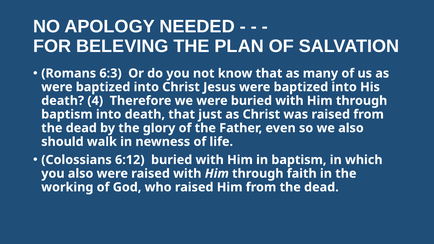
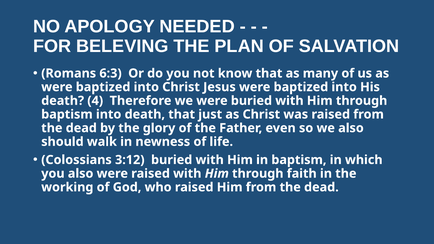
6:12: 6:12 -> 3:12 (130, 160)
